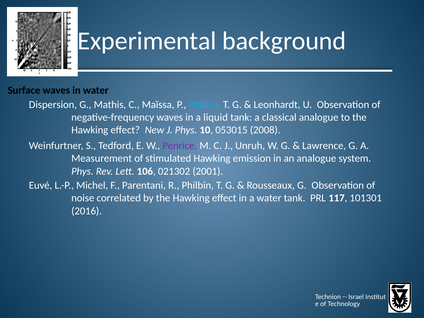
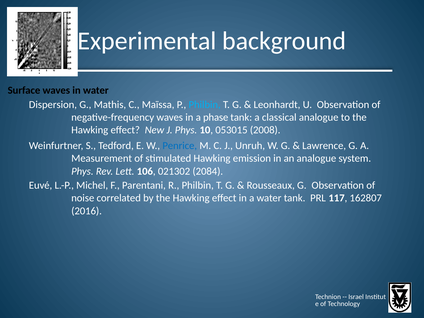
liquid: liquid -> phase (216, 117)
Penrice colour: purple -> blue (180, 146)
2001: 2001 -> 2084 (208, 171)
101301: 101301 -> 162807 (366, 198)
